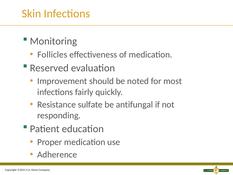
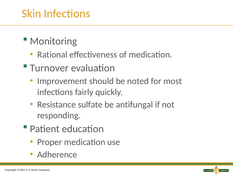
Follicles: Follicles -> Rational (52, 54)
Reserved: Reserved -> Turnover (49, 68)
